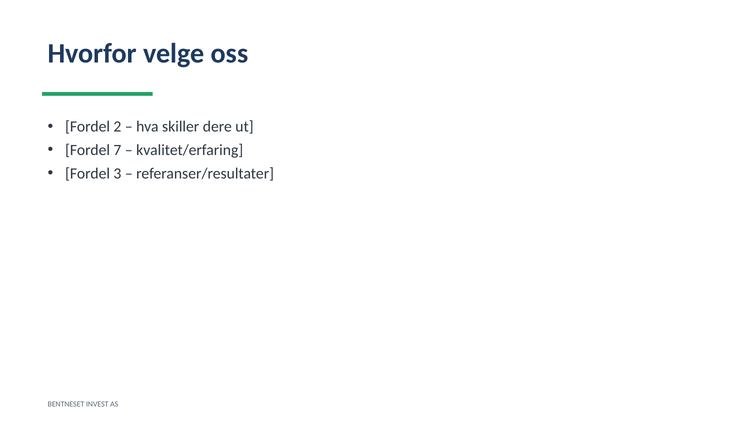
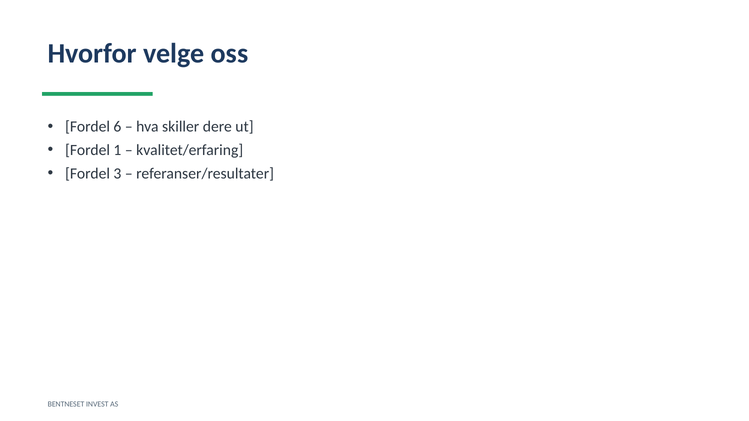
2: 2 -> 6 (117, 127)
7: 7 -> 1 (117, 150)
